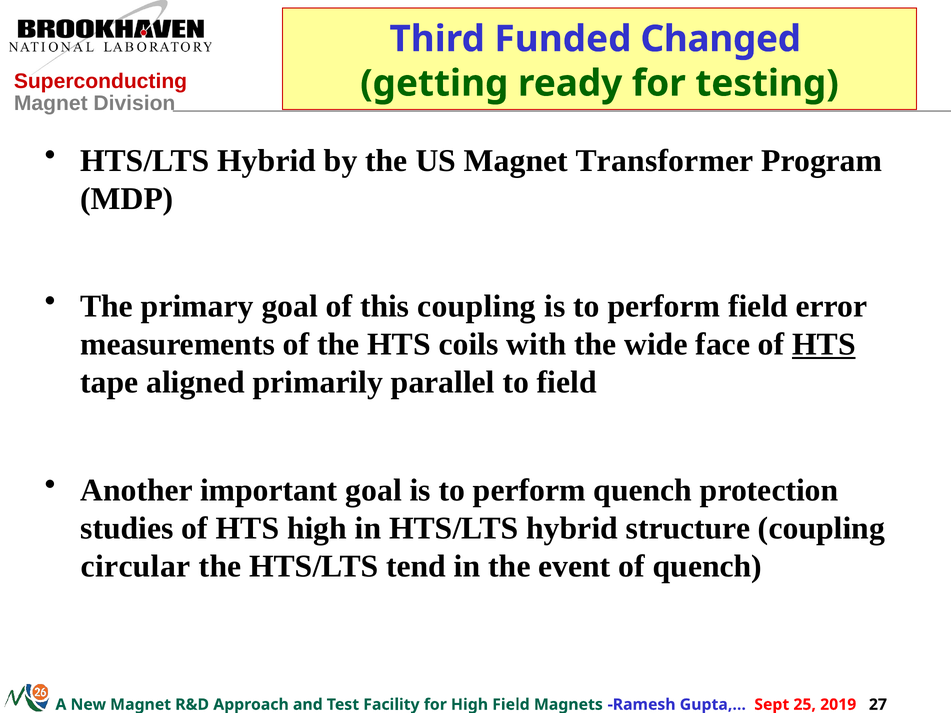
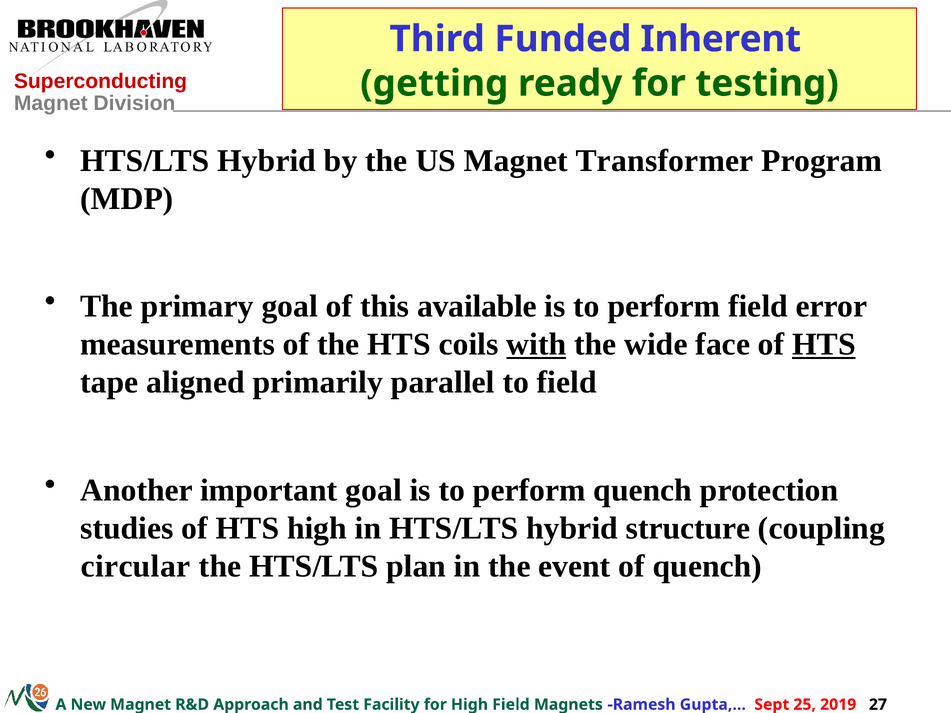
Changed: Changed -> Inherent (721, 39)
this coupling: coupling -> available (477, 306)
with underline: none -> present (536, 344)
tend: tend -> plan (416, 566)
